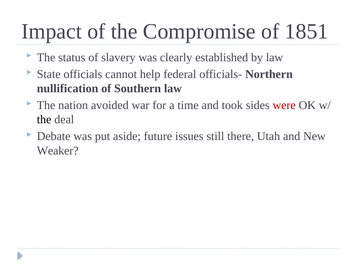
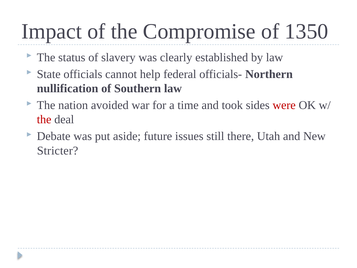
1851: 1851 -> 1350 (307, 31)
the colour: black -> red (44, 119)
Weaker: Weaker -> Stricter (58, 150)
